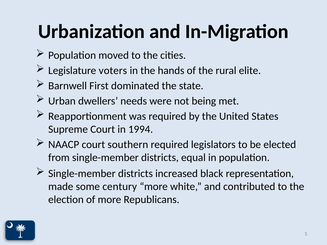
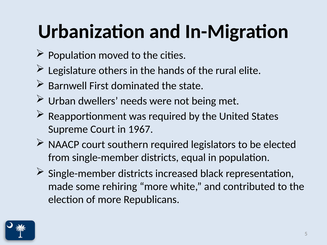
voters: voters -> others (113, 71)
1994: 1994 -> 1967 (141, 129)
century: century -> rehiring (120, 187)
